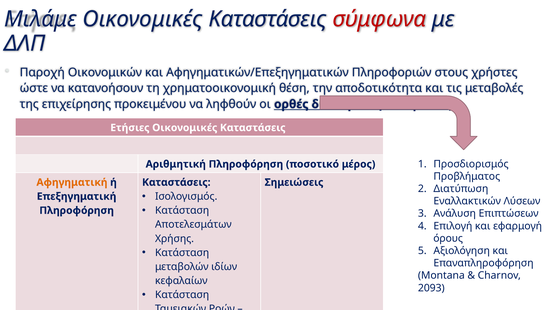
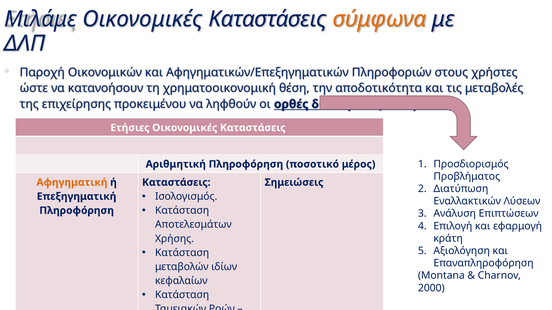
σύμφωνα colour: red -> orange (379, 19)
όρους: όρους -> κράτη (448, 239)
2093: 2093 -> 2000 (431, 288)
